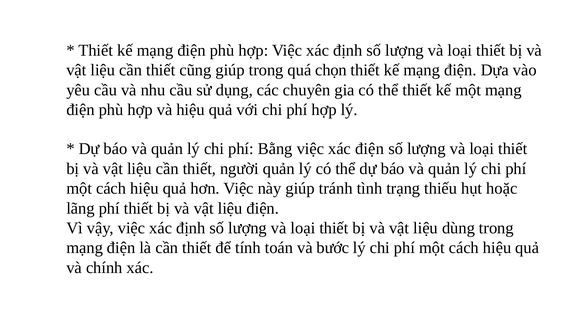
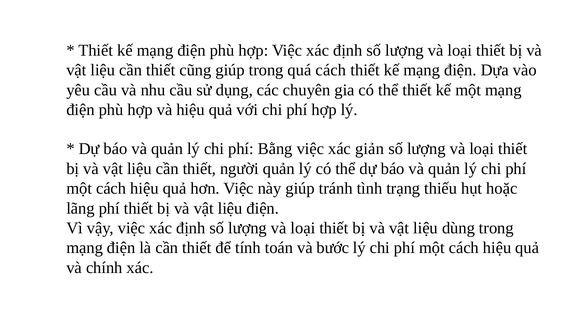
quá chọn: chọn -> cách (331, 70)
xác điện: điện -> giản (370, 149)
